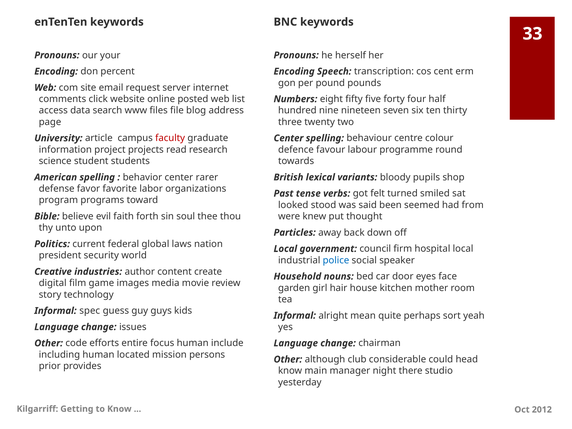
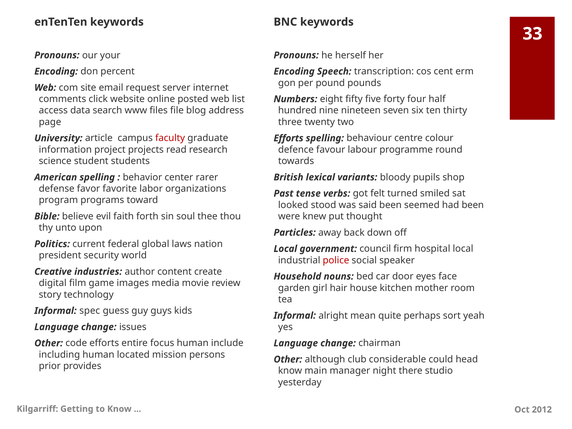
Center: Center -> Efforts (289, 138)
had from: from -> been (473, 205)
police colour: blue -> red (336, 260)
